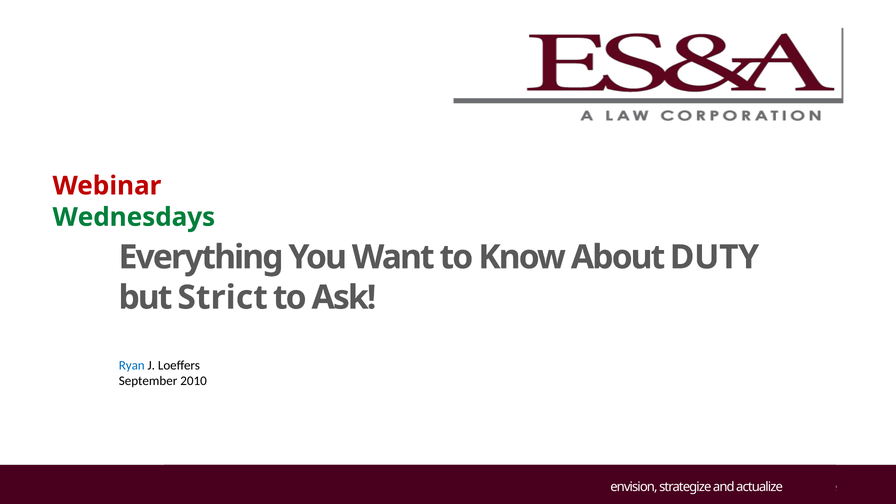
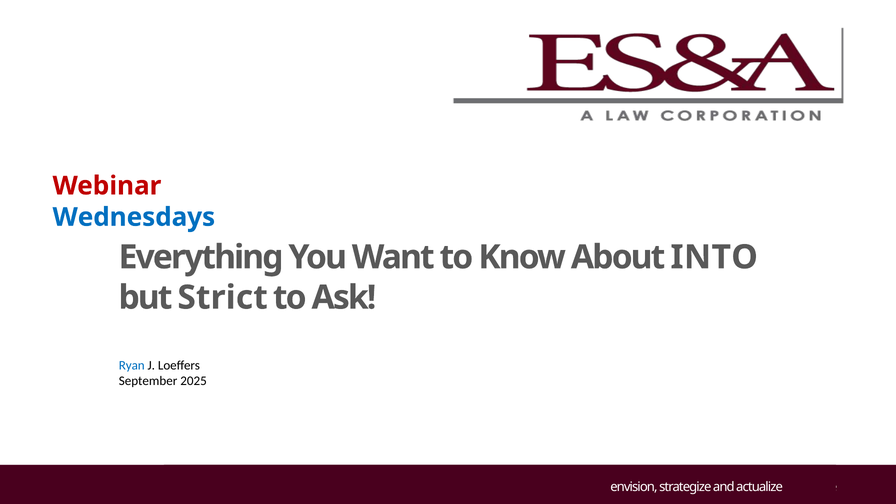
Wednesdays colour: green -> blue (134, 217)
DUTY: DUTY -> INTO (714, 257)
2010: 2010 -> 2025 (194, 381)
